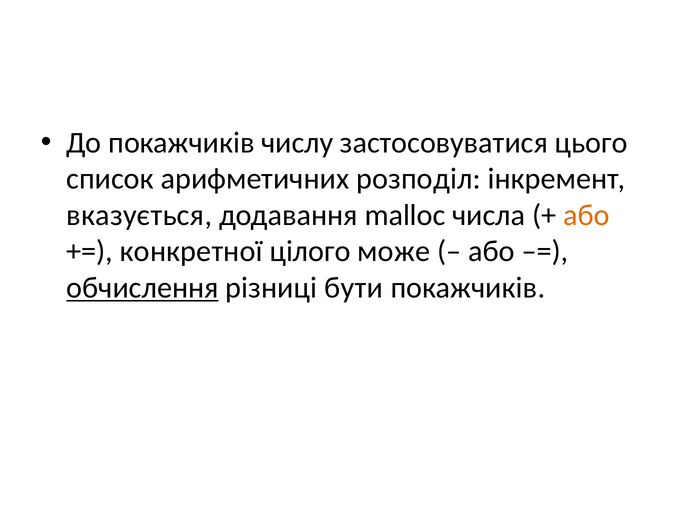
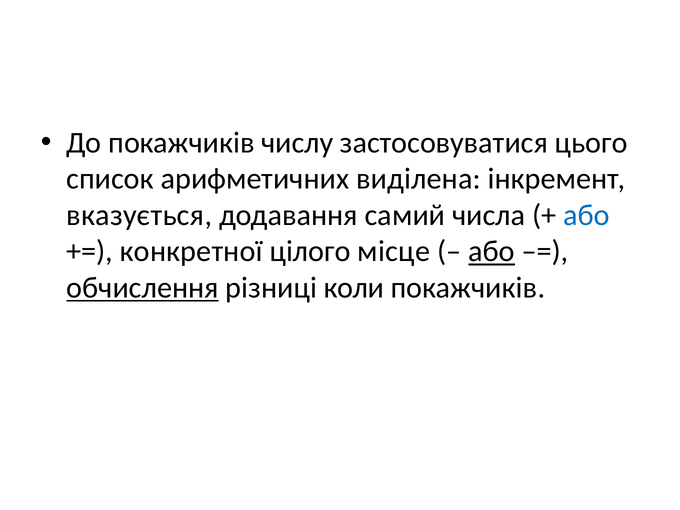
розподіл: розподіл -> виділена (418, 179)
malloc: malloc -> самий (405, 215)
або colour: orange -> blue (586, 215)
може: може -> місце (394, 251)
або underline: none -> present (492, 251)
бути: бути -> коли (354, 288)
